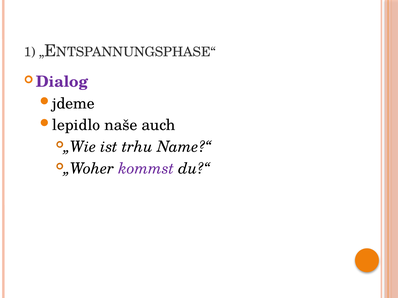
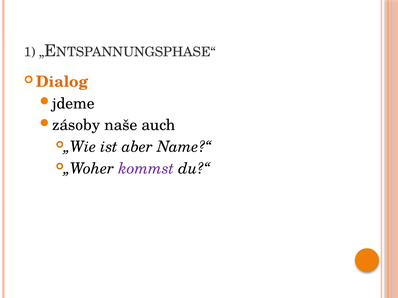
Dialog colour: purple -> orange (62, 82)
lepidlo: lepidlo -> zásoby (76, 125)
trhu: trhu -> aber (137, 147)
